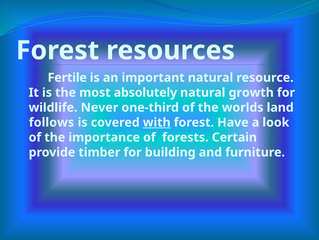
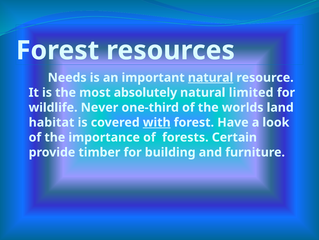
Fertile: Fertile -> Needs (67, 77)
natural underline: none -> present (211, 77)
growth: growth -> limited (251, 92)
follows: follows -> habitat (52, 122)
